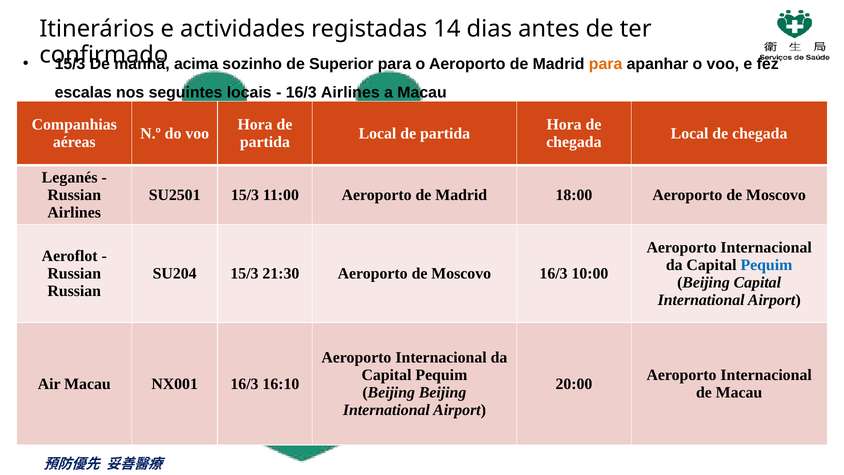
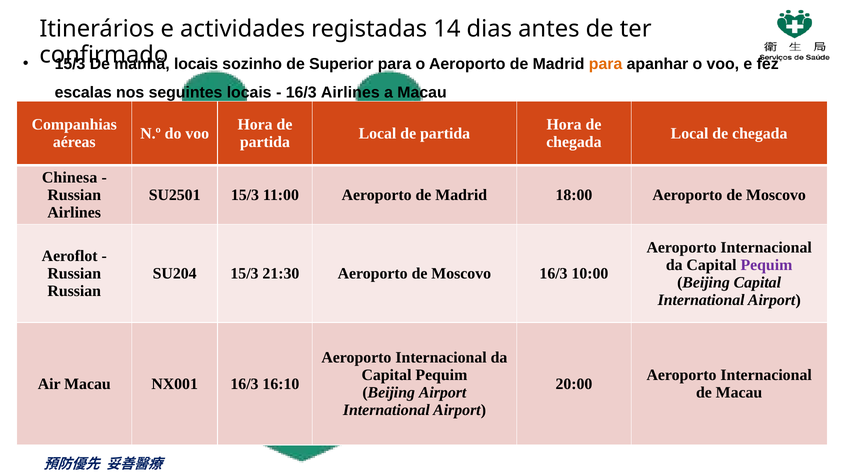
acima: acima -> locais (196, 64)
Leganés: Leganés -> Chinesa (70, 177)
Pequim colour: blue -> purple (766, 265)
Beijing Beijing: Beijing -> Airport (443, 392)
